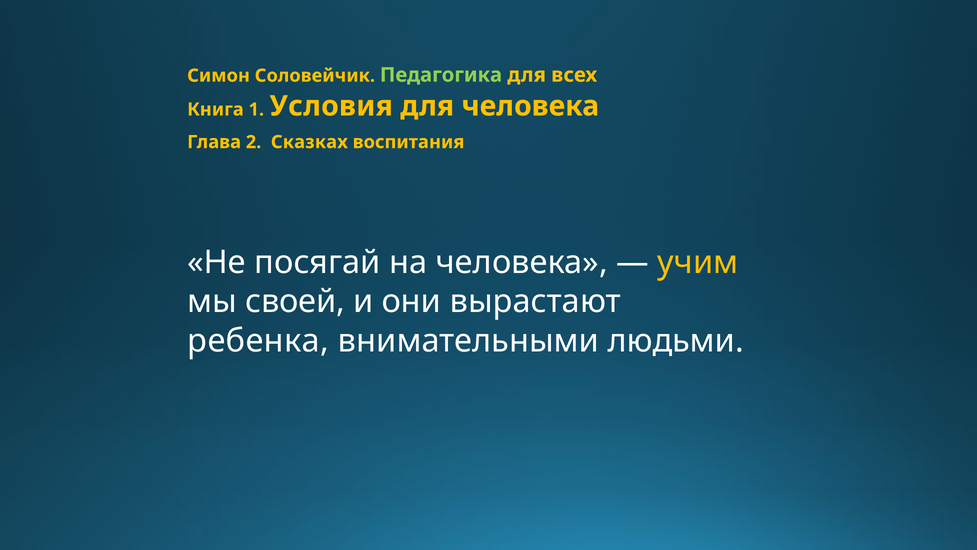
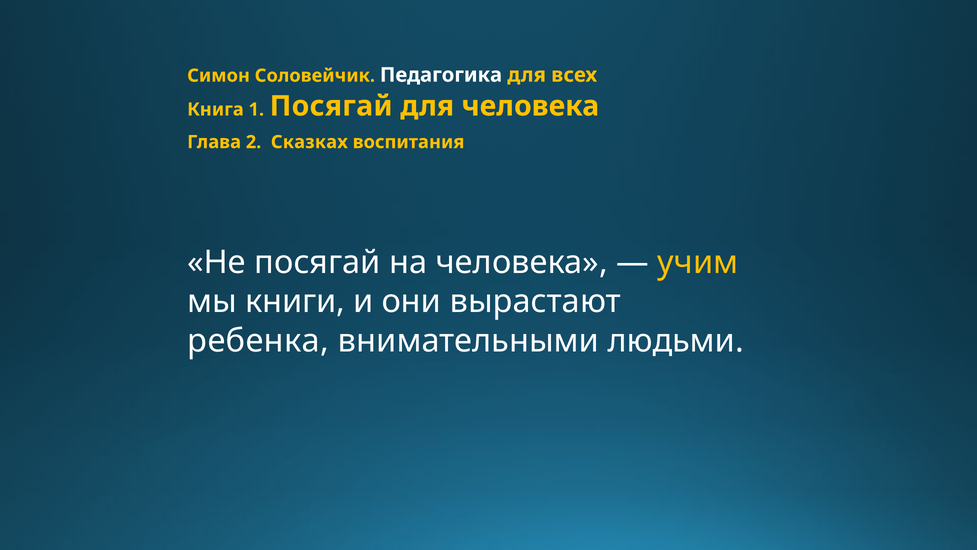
Педагогика colour: light green -> white (441, 75)
1 Условия: Условия -> Посягай (331, 106)
своей: своей -> книги (295, 301)
